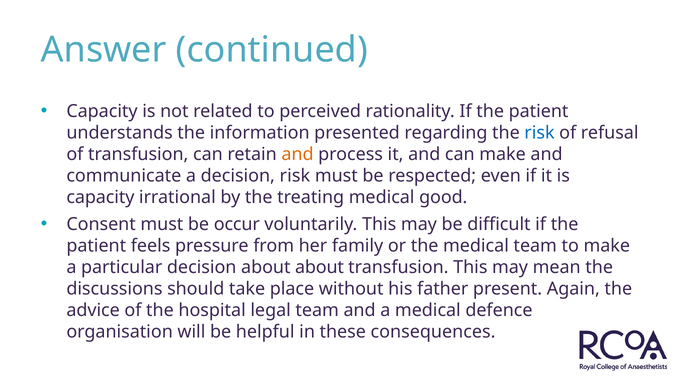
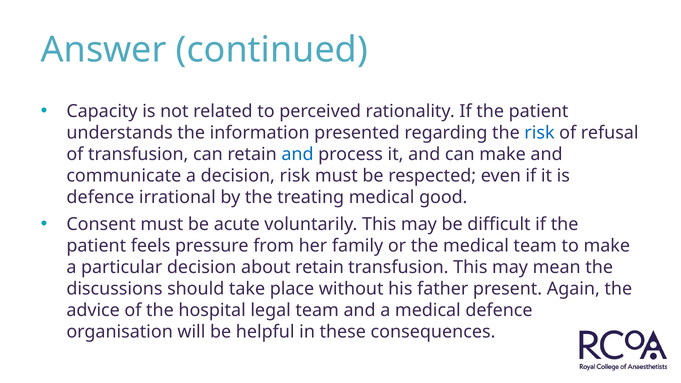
and colour: orange -> blue (297, 154)
capacity: capacity -> defence (100, 197)
occur: occur -> acute (237, 224)
about about: about -> retain (319, 267)
